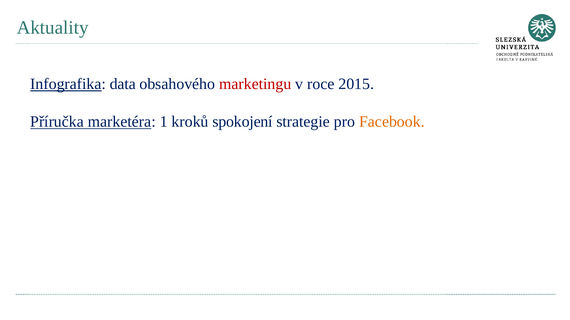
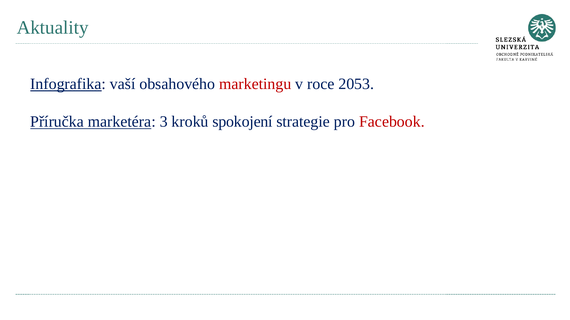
data: data -> vaší (123, 84)
2015: 2015 -> 2053 (356, 84)
1: 1 -> 3 (164, 122)
Facebook colour: orange -> red (392, 122)
